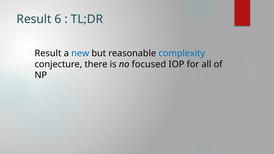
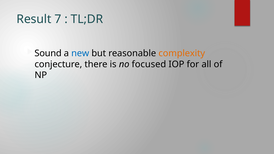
6: 6 -> 7 (58, 19)
Result: Result -> Sound (48, 53)
complexity colour: blue -> orange (182, 53)
